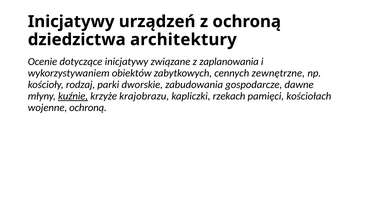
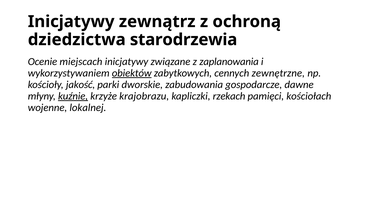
urządzeń: urządzeń -> zewnątrz (157, 22)
architektury: architektury -> starodrzewia (184, 40)
dotyczące: dotyczące -> miejscach (81, 62)
obiektów underline: none -> present (132, 73)
rodzaj: rodzaj -> jakość (81, 85)
wojenne ochroną: ochroną -> lokalnej (88, 108)
